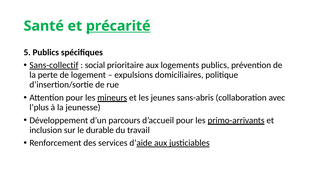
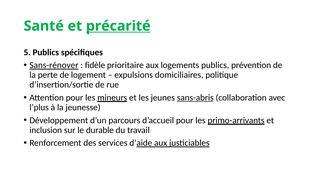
Sans-collectif: Sans-collectif -> Sans-rénover (54, 65)
social: social -> fidèle (95, 65)
sans-abris underline: none -> present (195, 98)
